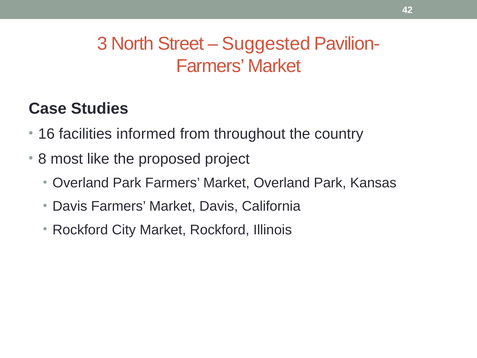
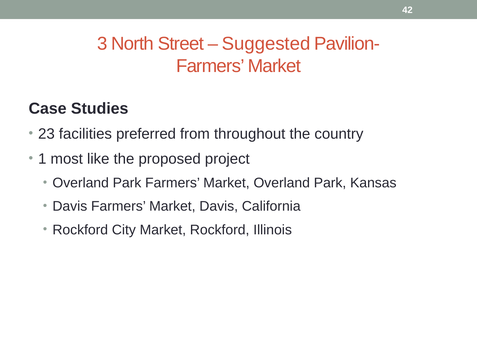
16: 16 -> 23 (46, 134)
informed: informed -> preferred (146, 134)
8: 8 -> 1 (42, 159)
